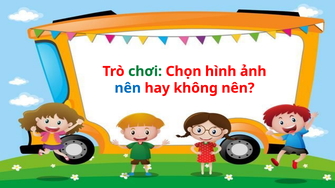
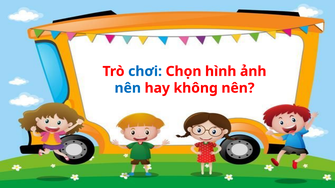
chơi colour: green -> blue (145, 72)
